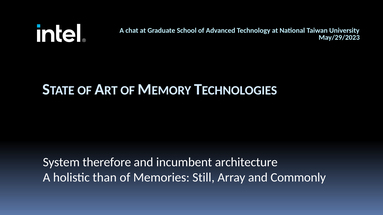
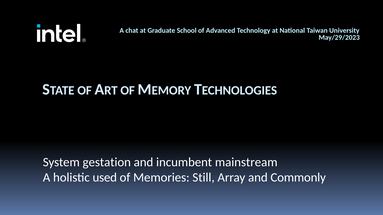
therefore: therefore -> gestation (107, 162)
architecture: architecture -> mainstream (246, 162)
than: than -> used (105, 178)
